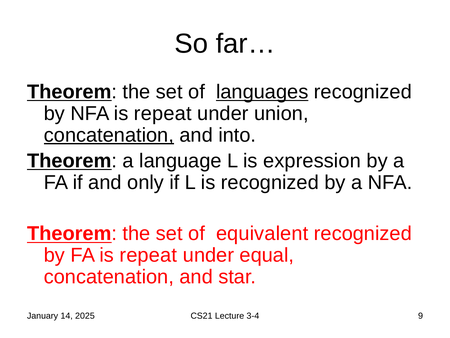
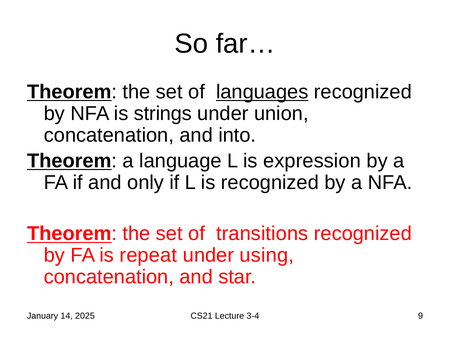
NFA is repeat: repeat -> strings (163, 113)
concatenation underline: present -> none (109, 135)
equivalent: equivalent -> transitions (262, 233)
equal: equal -> using (267, 255)
